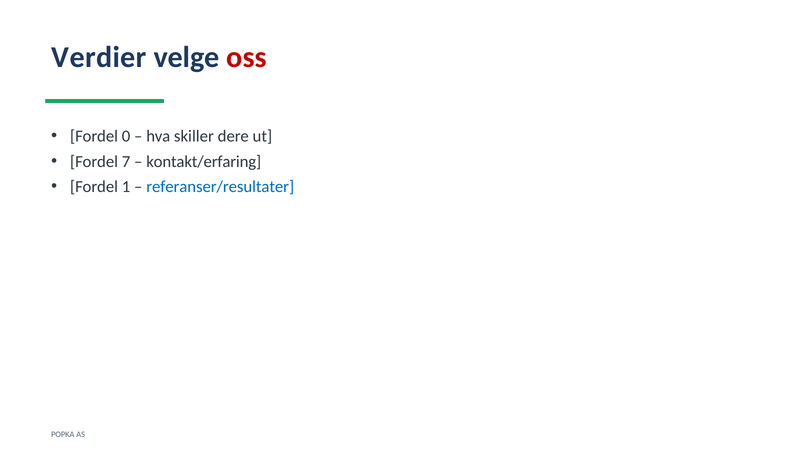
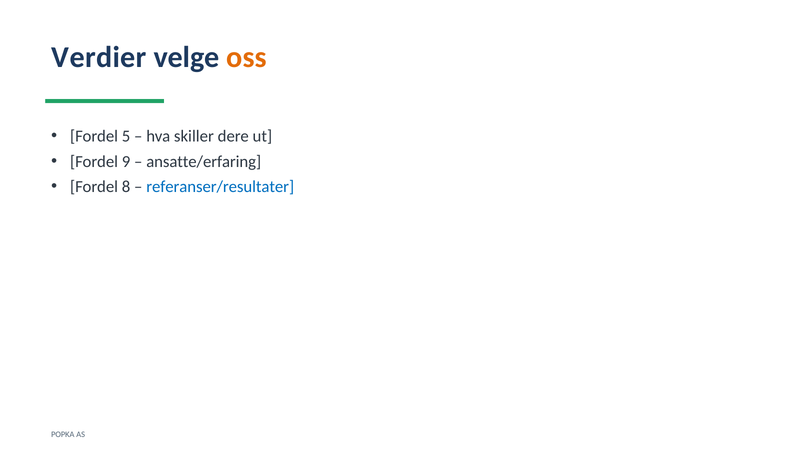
oss colour: red -> orange (246, 57)
0: 0 -> 5 (126, 136)
7: 7 -> 9 (126, 161)
kontakt/erfaring: kontakt/erfaring -> ansatte/erfaring (204, 161)
1: 1 -> 8 (126, 186)
